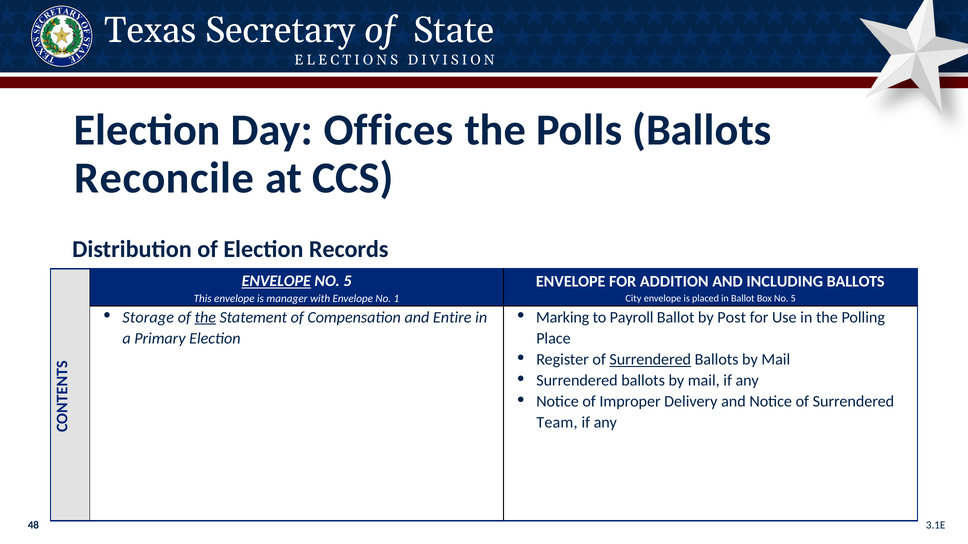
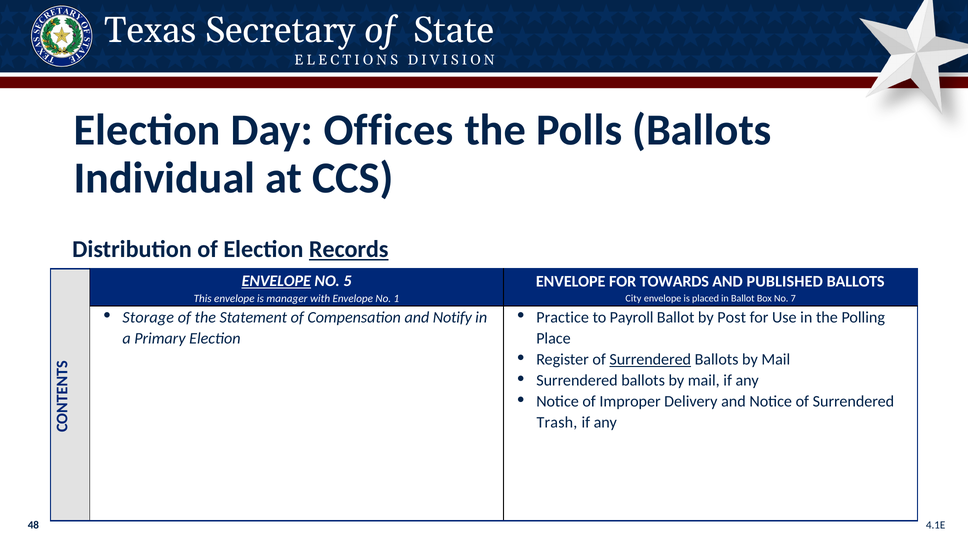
Reconcile: Reconcile -> Individual (164, 178)
Records underline: none -> present (349, 249)
ADDITION: ADDITION -> TOWARDS (674, 282)
INCLUDING: INCLUDING -> PUBLISHED (785, 282)
Box No 5: 5 -> 7 (793, 299)
the underline: present -> none (205, 318)
Entire: Entire -> Notify (452, 318)
Marking: Marking -> Practice (563, 318)
Team: Team -> Trash (557, 423)
3.1E: 3.1E -> 4.1E (936, 525)
